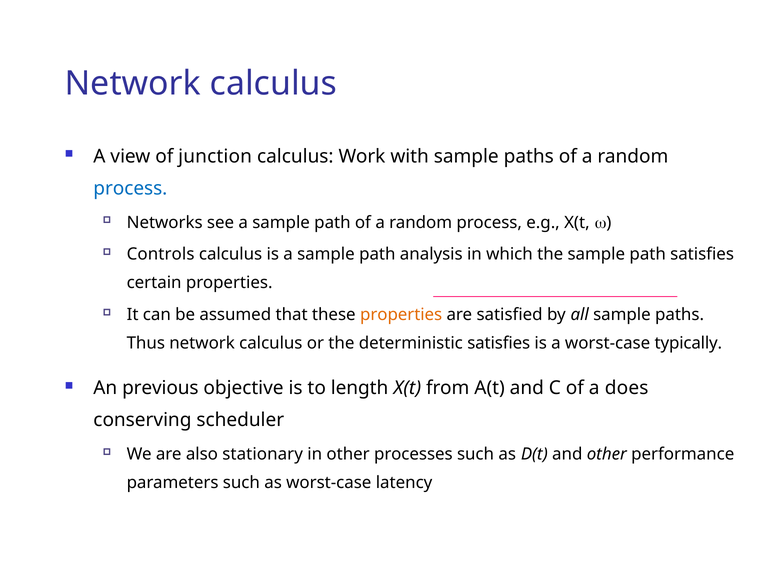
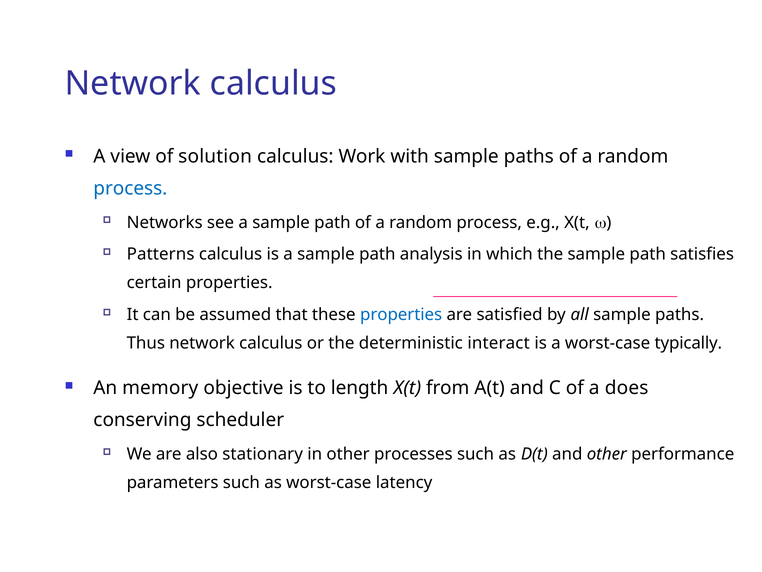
junction: junction -> solution (215, 156)
Controls: Controls -> Patterns (161, 254)
properties colour: orange -> blue (401, 314)
deterministic satisfies: satisfies -> interact (499, 343)
previous: previous -> memory (160, 388)
